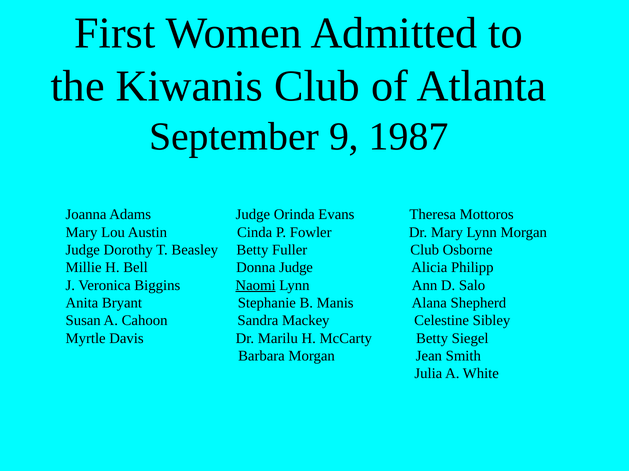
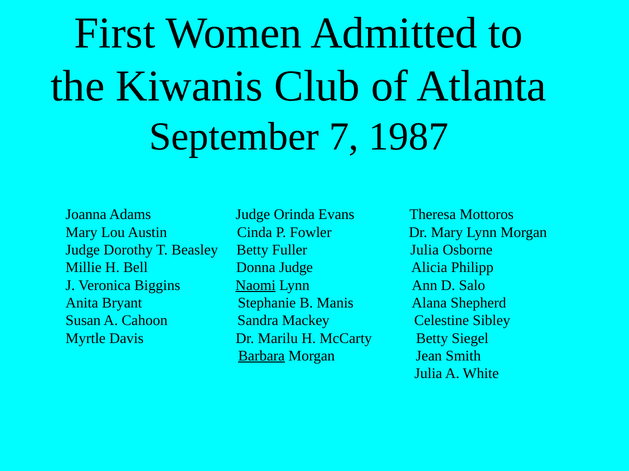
9: 9 -> 7 (344, 137)
Fuller Club: Club -> Julia (425, 250)
Barbara underline: none -> present (261, 356)
